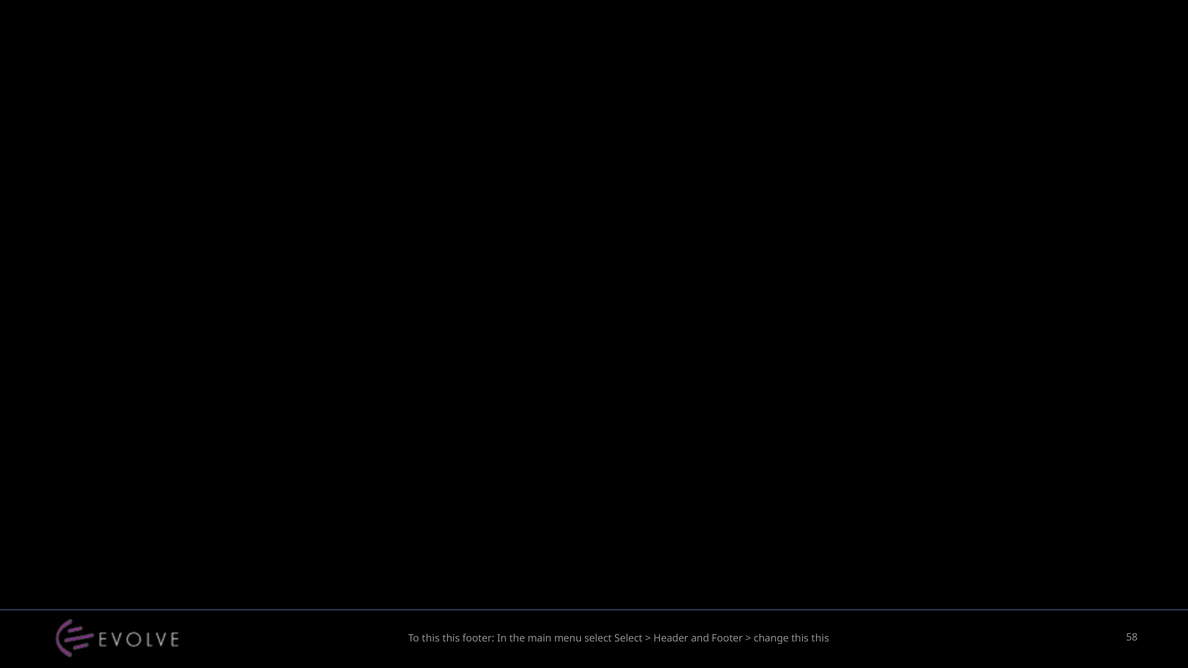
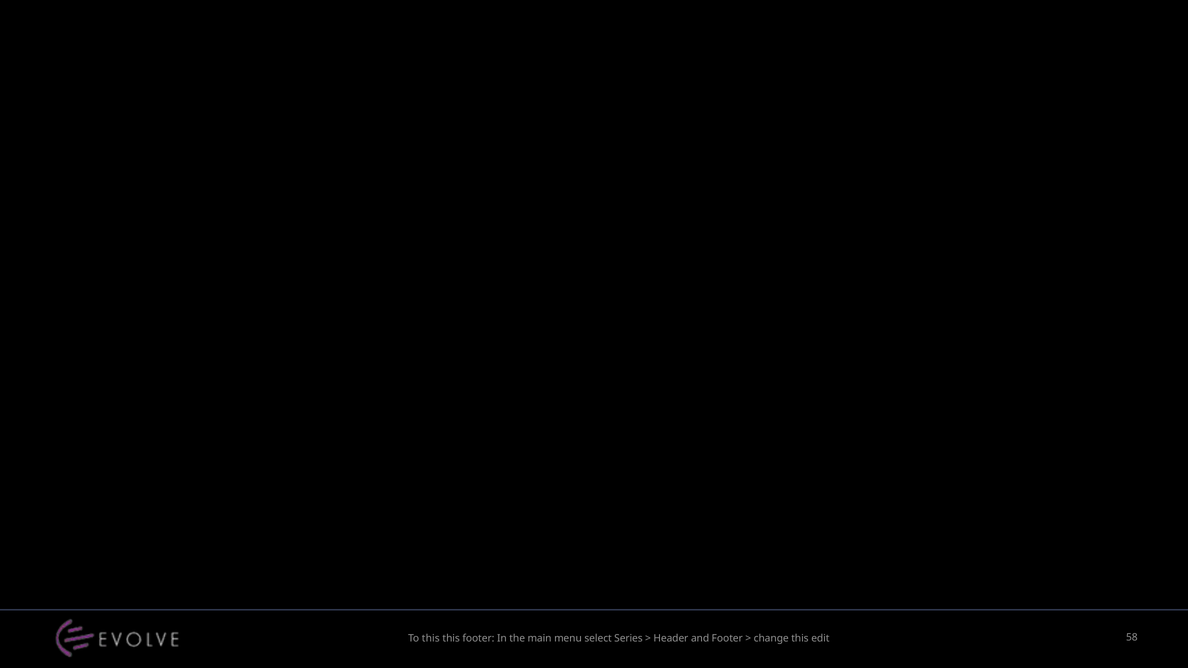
select Select: Select -> Series (628, 638)
change this this: this -> edit (820, 638)
